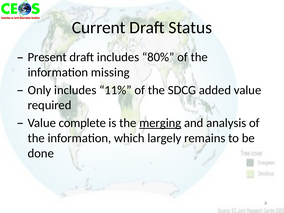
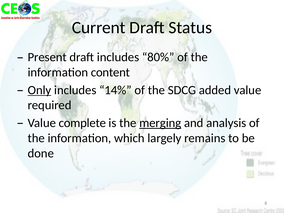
missing: missing -> content (110, 72)
Only underline: none -> present (39, 90)
11%: 11% -> 14% (115, 90)
